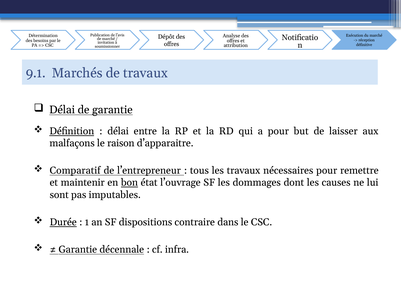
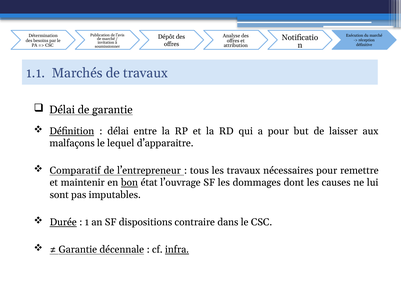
9.1: 9.1 -> 1.1 (36, 73)
raison: raison -> lequel (121, 143)
infra underline: none -> present (177, 249)
